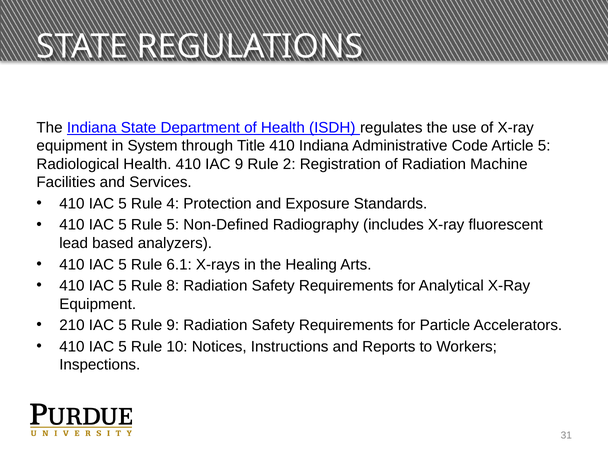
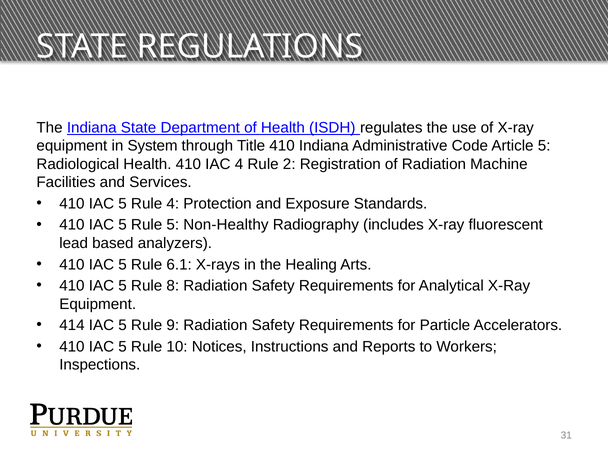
IAC 9: 9 -> 4 (239, 164)
Non-Defined: Non-Defined -> Non-Healthy (226, 225)
210: 210 -> 414 (72, 325)
